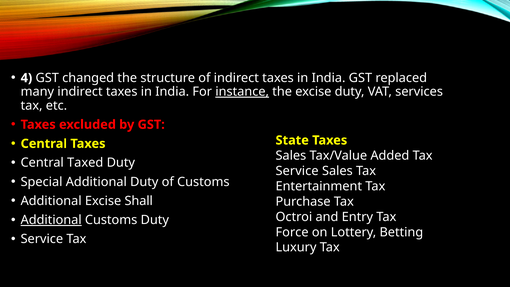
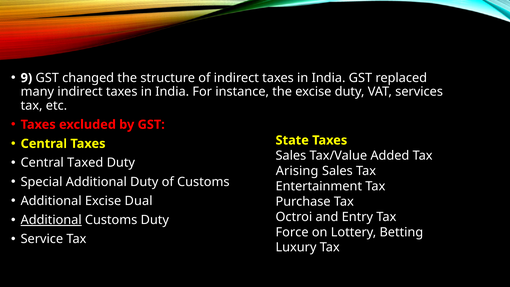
4: 4 -> 9 (26, 78)
instance underline: present -> none (242, 92)
Service: Service -> Arising (297, 171)
Shall: Shall -> Dual (139, 201)
